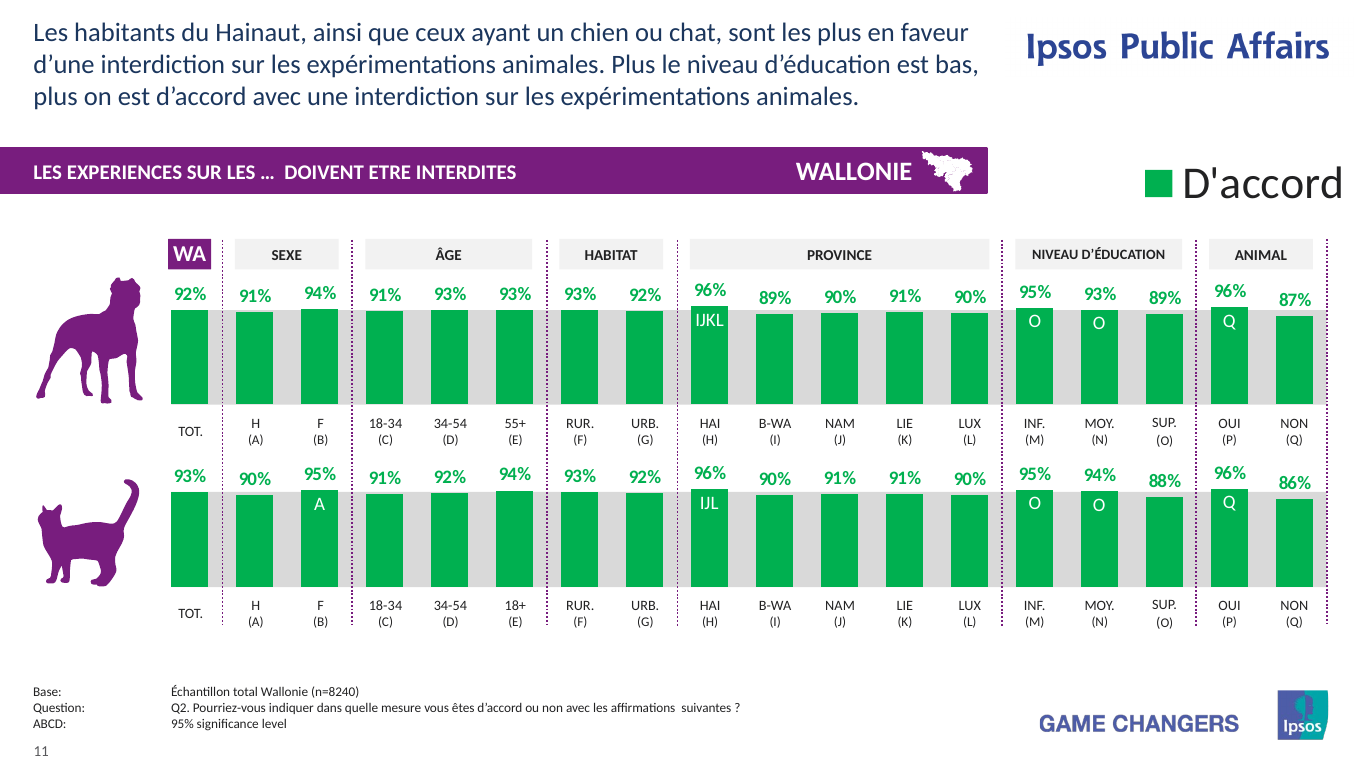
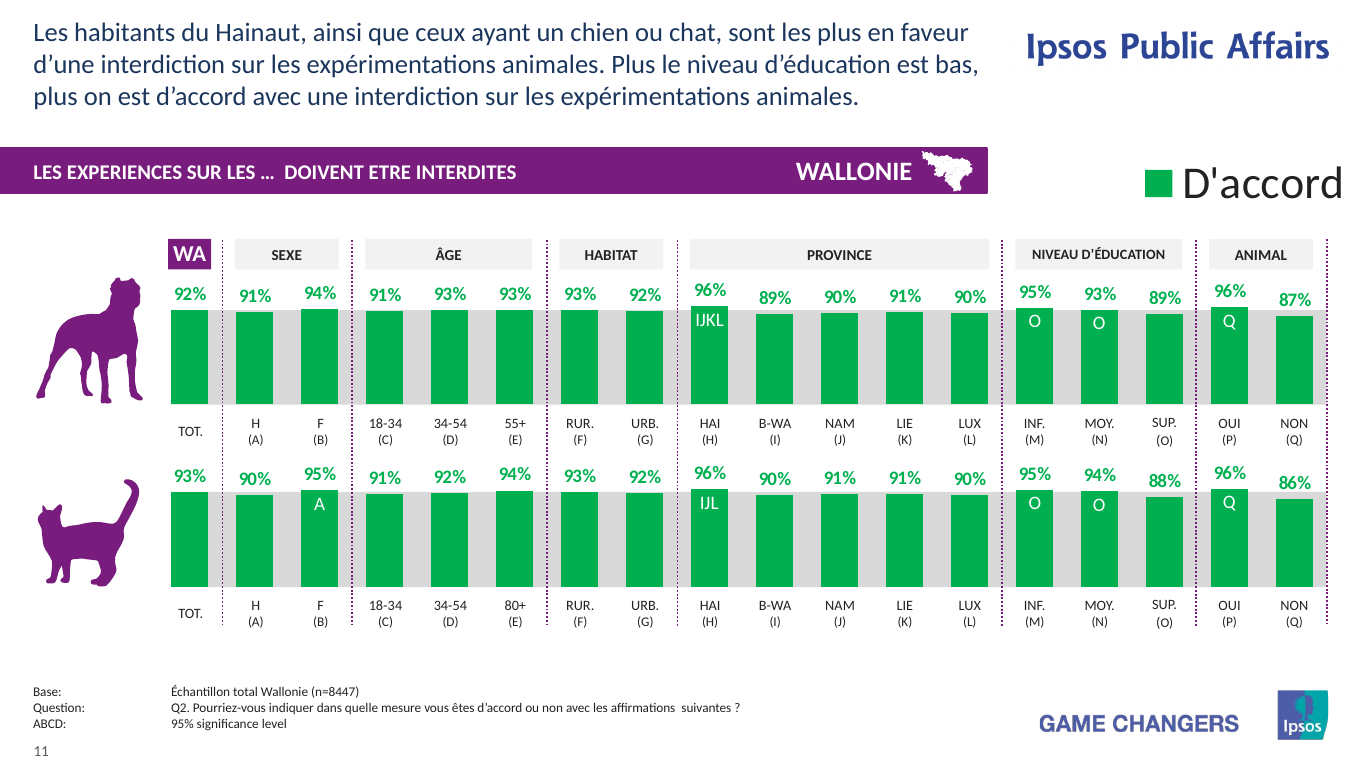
18+: 18+ -> 80+ (515, 605)
n=8240: n=8240 -> n=8447 (335, 692)
